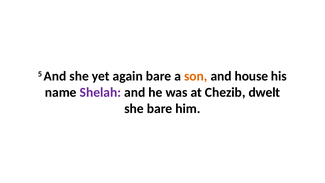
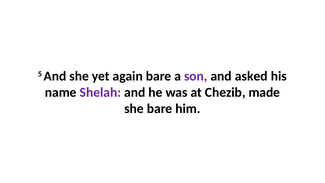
son colour: orange -> purple (196, 76)
house: house -> asked (251, 76)
dwelt: dwelt -> made (264, 92)
